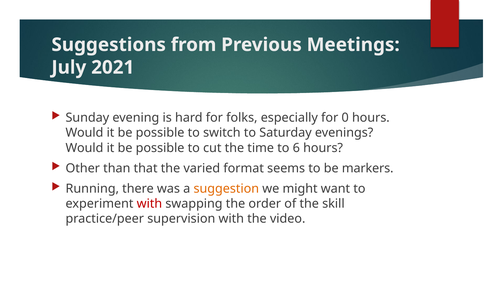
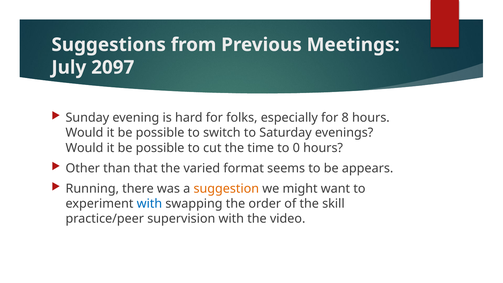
2021: 2021 -> 2097 (113, 67)
0: 0 -> 8 (345, 118)
6: 6 -> 0 (296, 148)
markers: markers -> appears (368, 168)
with colour: red -> blue (149, 204)
